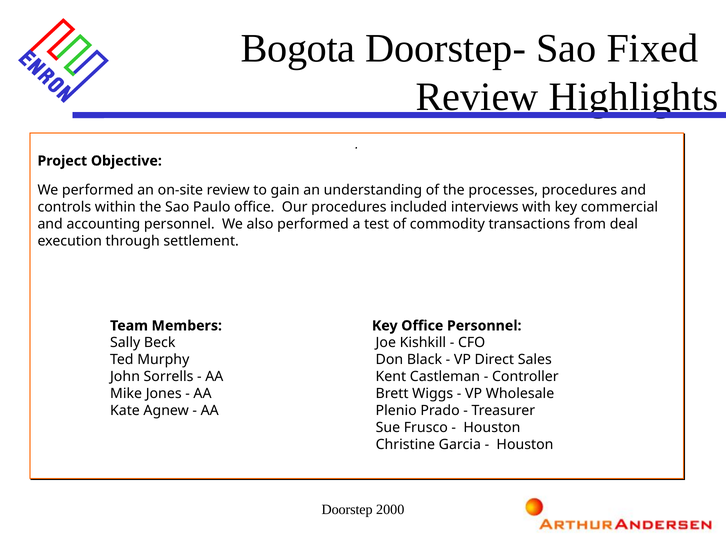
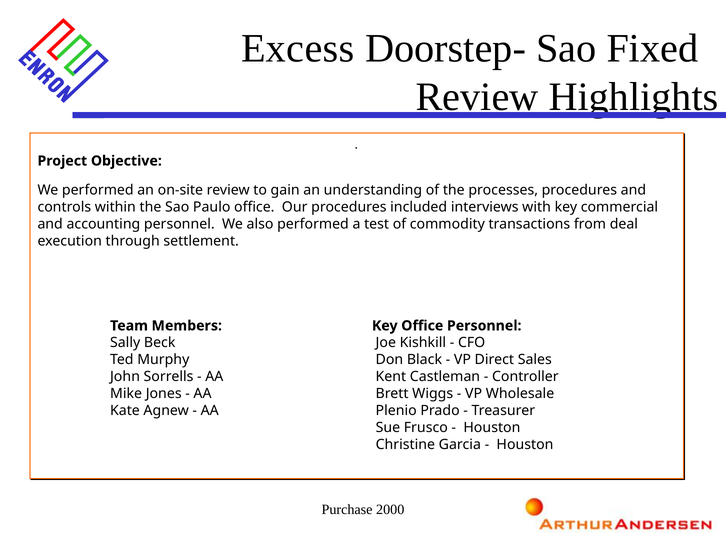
Bogota: Bogota -> Excess (298, 48)
Doorstep: Doorstep -> Purchase (347, 509)
